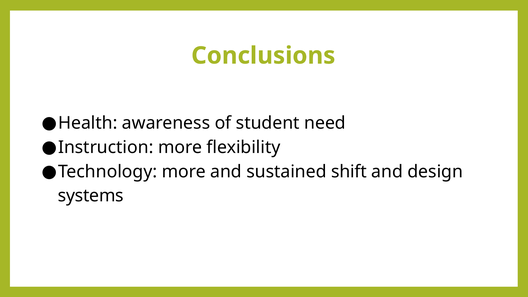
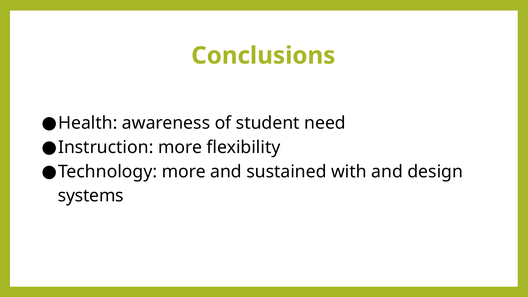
shift: shift -> with (349, 172)
